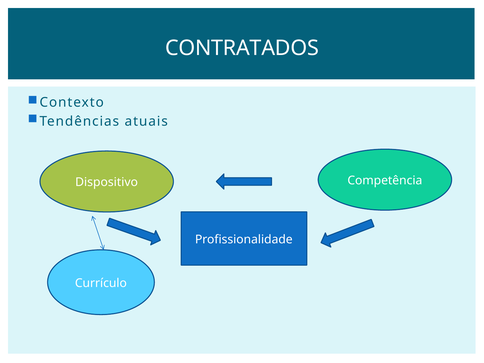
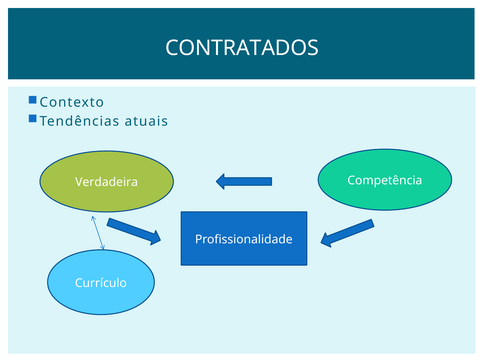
Dispositivo: Dispositivo -> Verdadeira (107, 182)
